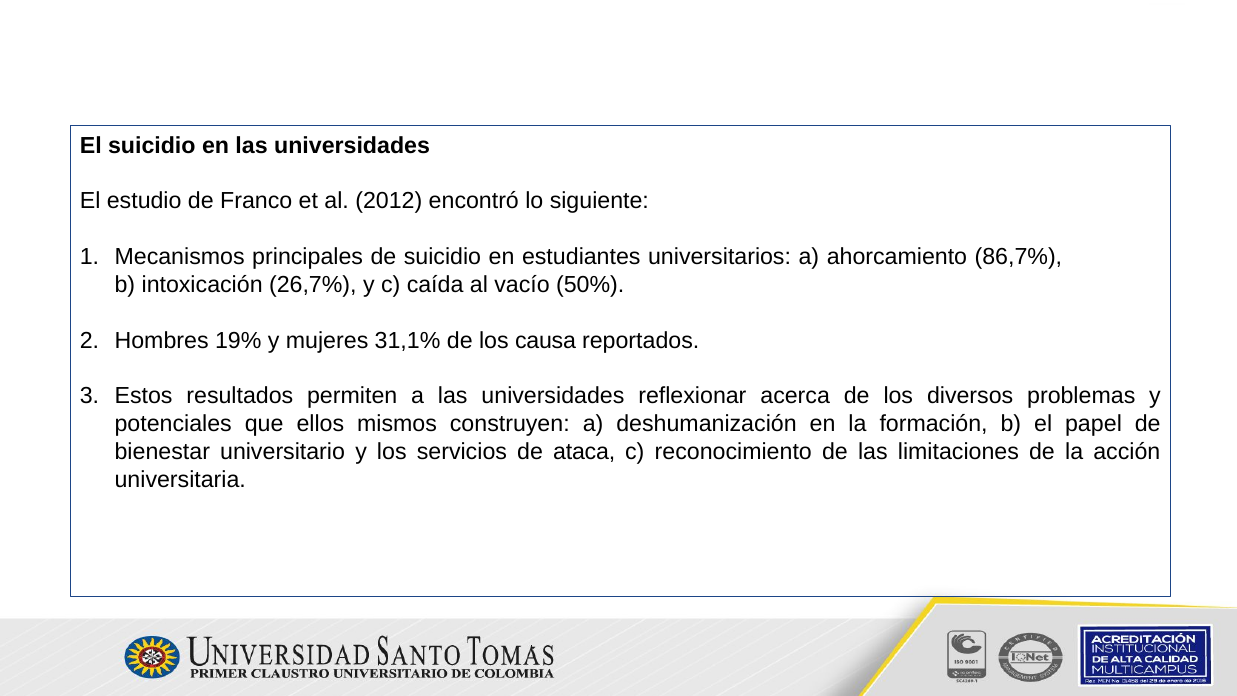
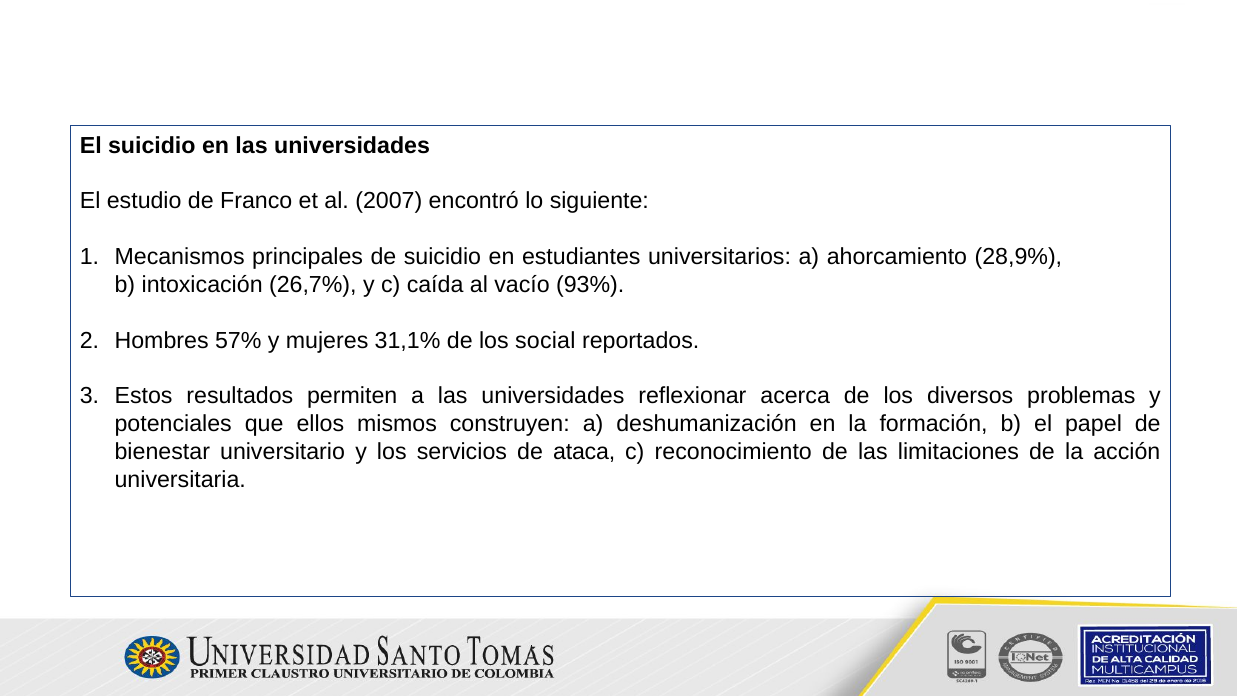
2012: 2012 -> 2007 (389, 201)
86,7%: 86,7% -> 28,9% (1018, 257)
50%: 50% -> 93% (590, 285)
19%: 19% -> 57% (238, 340)
causa: causa -> social (545, 340)
